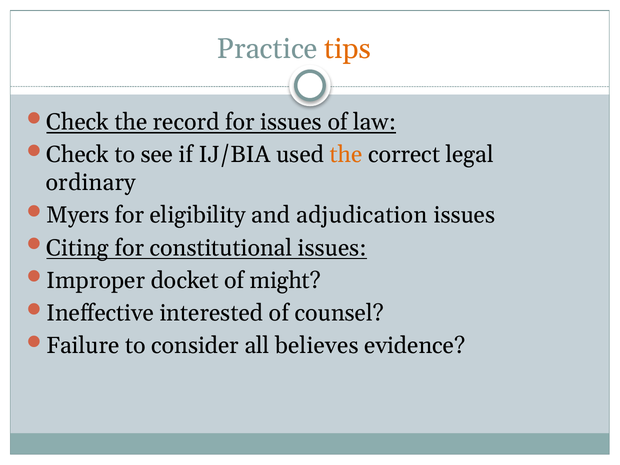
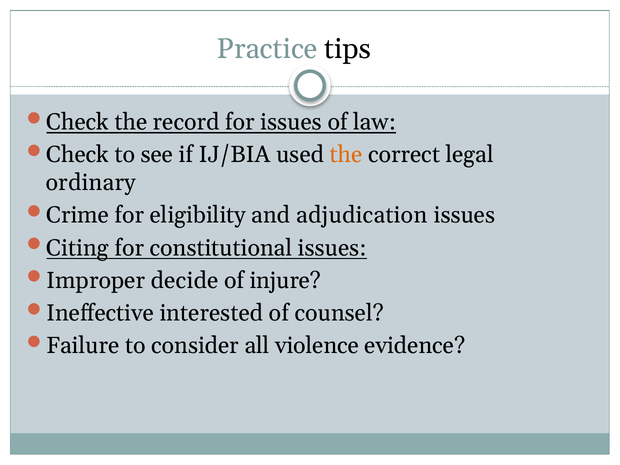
tips colour: orange -> black (348, 49)
Myers: Myers -> Crime (78, 215)
docket: docket -> decide (185, 280)
might: might -> injure (285, 280)
believes: believes -> violence (317, 346)
